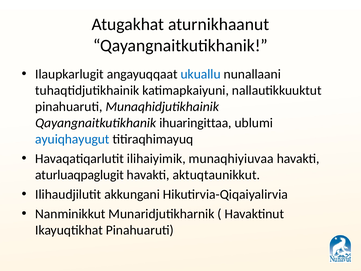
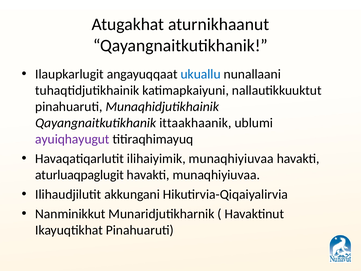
ihuaringittaa: ihuaringittaa -> ittaakhaanik (195, 123)
ayuiqhayugut colour: blue -> purple (72, 139)
havakti aktuqtaunikkut: aktuqtaunikkut -> munaqhiyiuvaa (216, 175)
